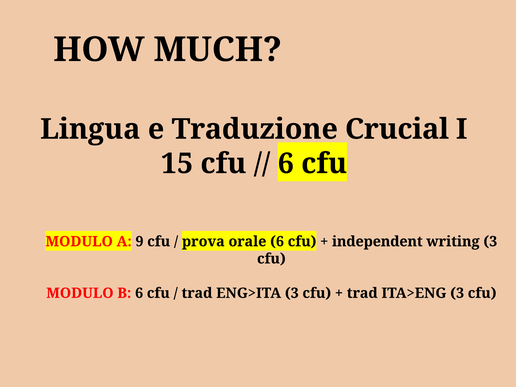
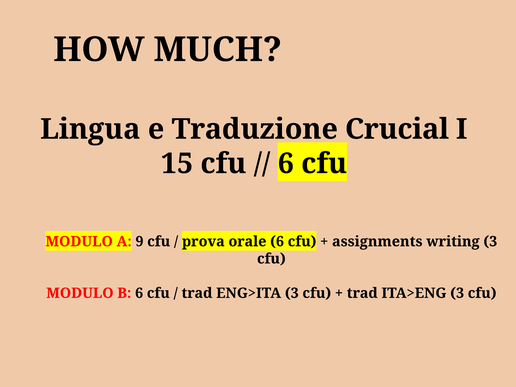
independent: independent -> assignments (377, 242)
